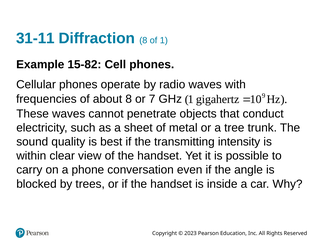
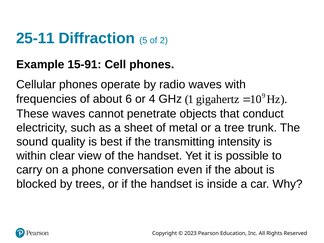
31-11: 31-11 -> 25-11 (35, 38)
Diffraction 8: 8 -> 5 (143, 40)
of 1: 1 -> 2 (164, 40)
15-82: 15-82 -> 15-91 (84, 65)
about 8: 8 -> 6 (129, 99)
7: 7 -> 4 (152, 99)
the angle: angle -> about (249, 170)
